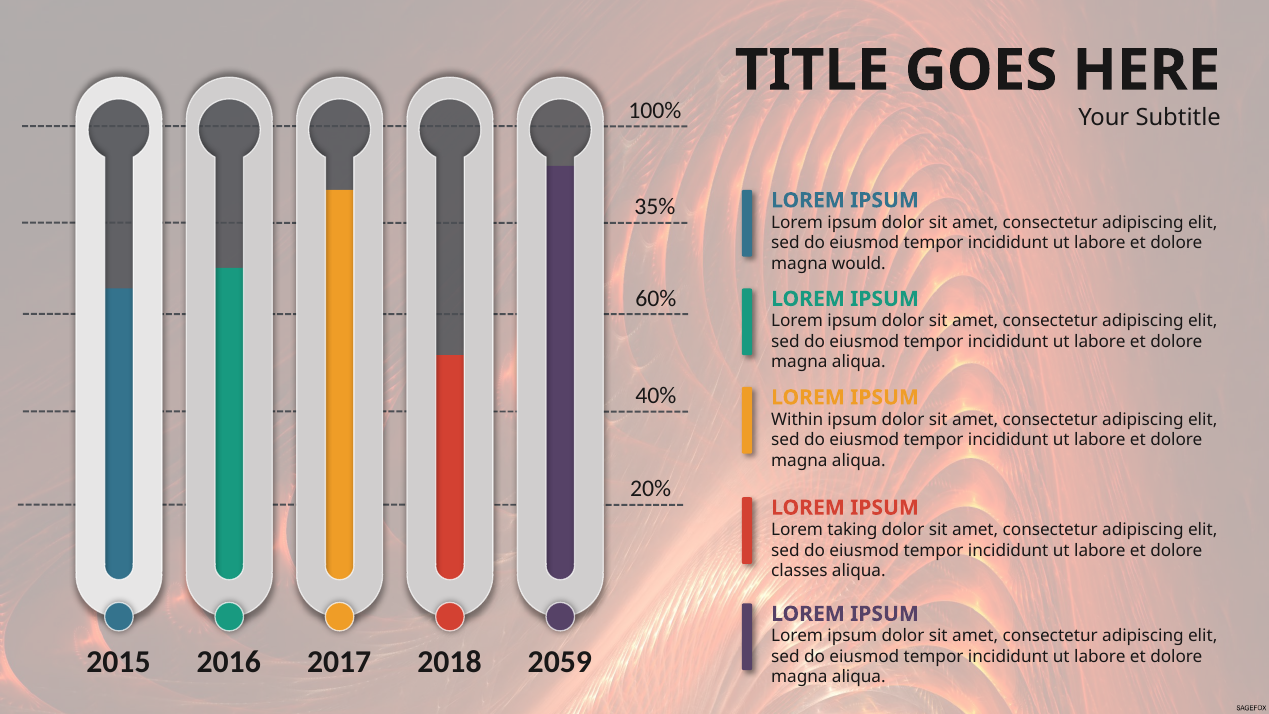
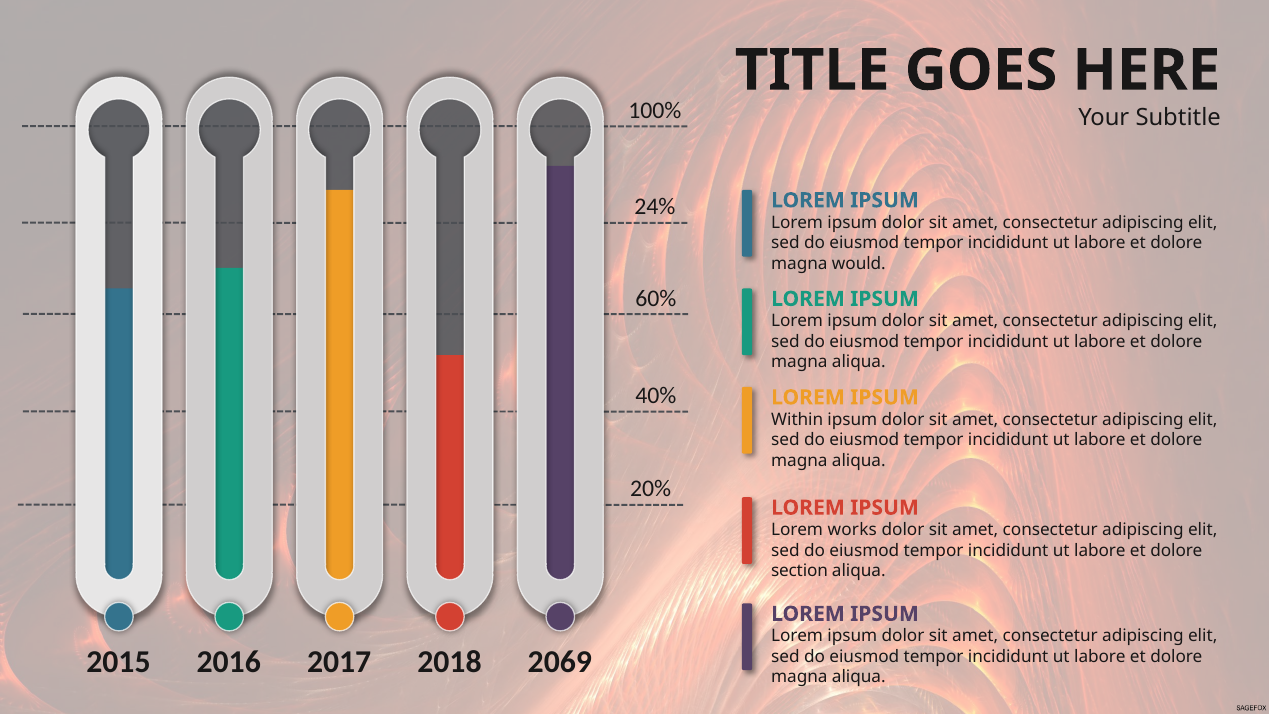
35%: 35% -> 24% (655, 207)
taking: taking -> works (852, 530)
classes: classes -> section (799, 571)
2059: 2059 -> 2069 (560, 662)
